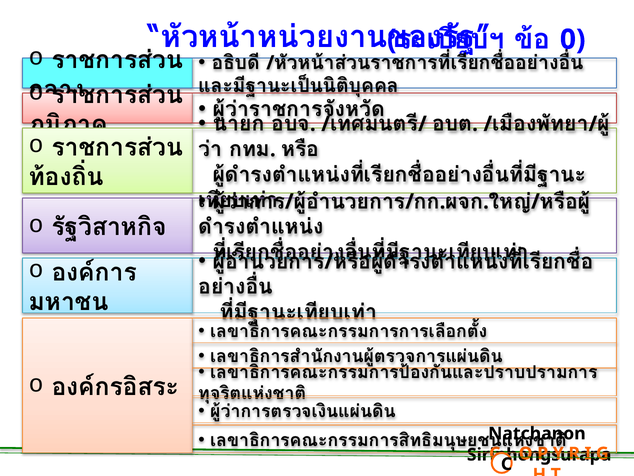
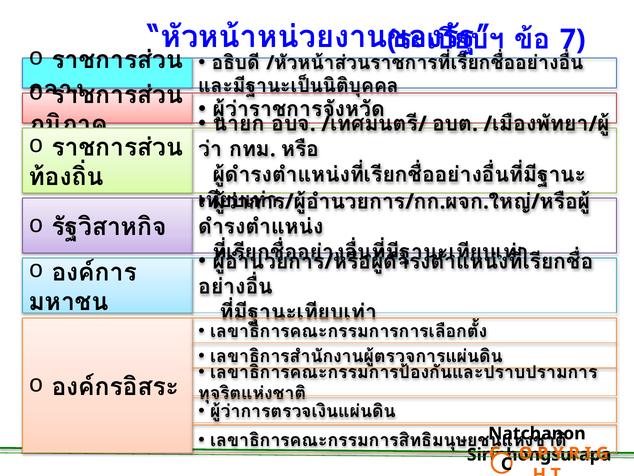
0: 0 -> 7 (573, 39)
